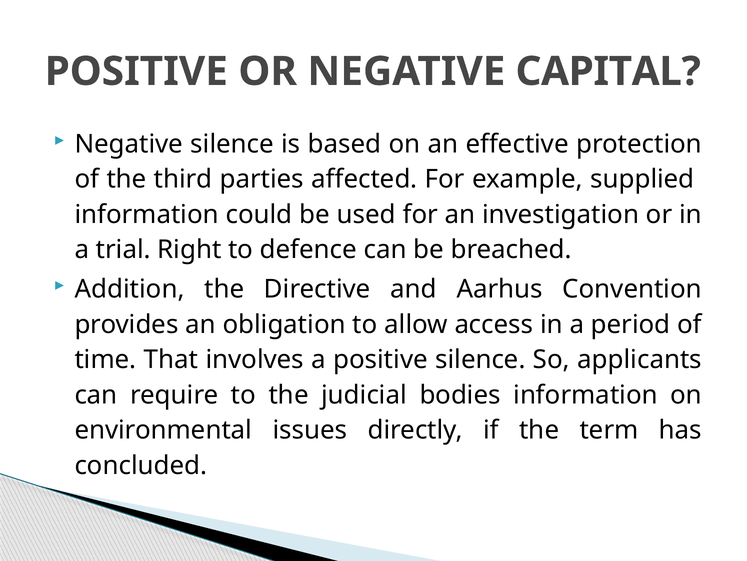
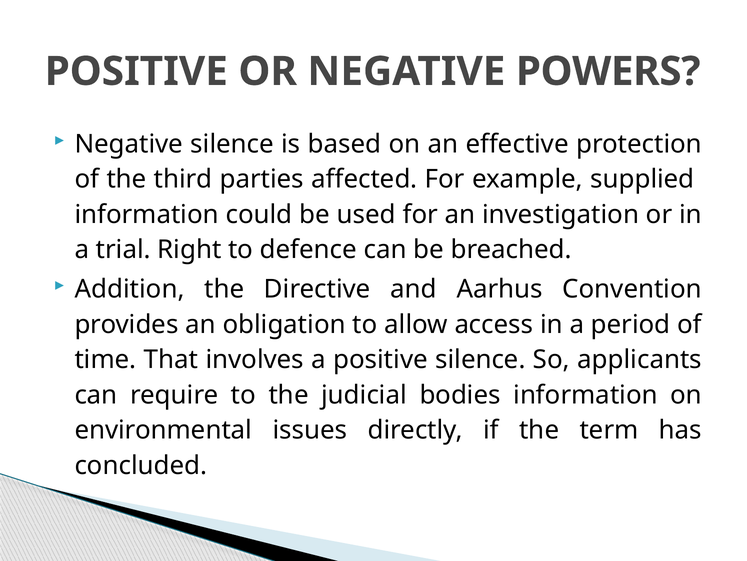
CAPITAL: CAPITAL -> POWERS (608, 71)
